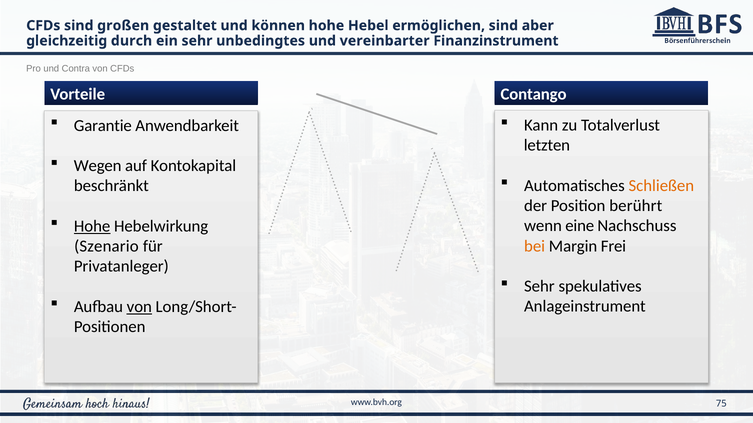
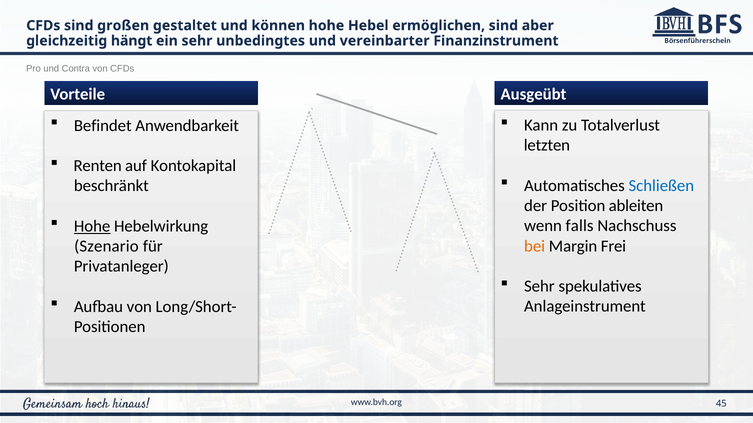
durch: durch -> hängt (132, 41)
Contango: Contango -> Ausgeübt (534, 94)
Garantie: Garantie -> Befindet (103, 126)
Wegen: Wegen -> Renten (98, 166)
Schließen colour: orange -> blue (661, 186)
berührt: berührt -> ableiten (636, 206)
eine: eine -> falls (580, 226)
von underline: present -> none (139, 307)
75: 75 -> 45 (721, 404)
